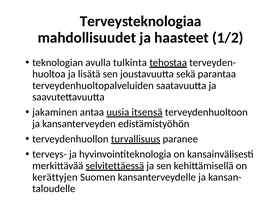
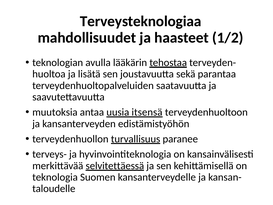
tulkinta: tulkinta -> lääkärin (130, 63)
jakaminen: jakaminen -> muutoksia (55, 112)
kerättyjen: kerättyjen -> teknologia (55, 177)
